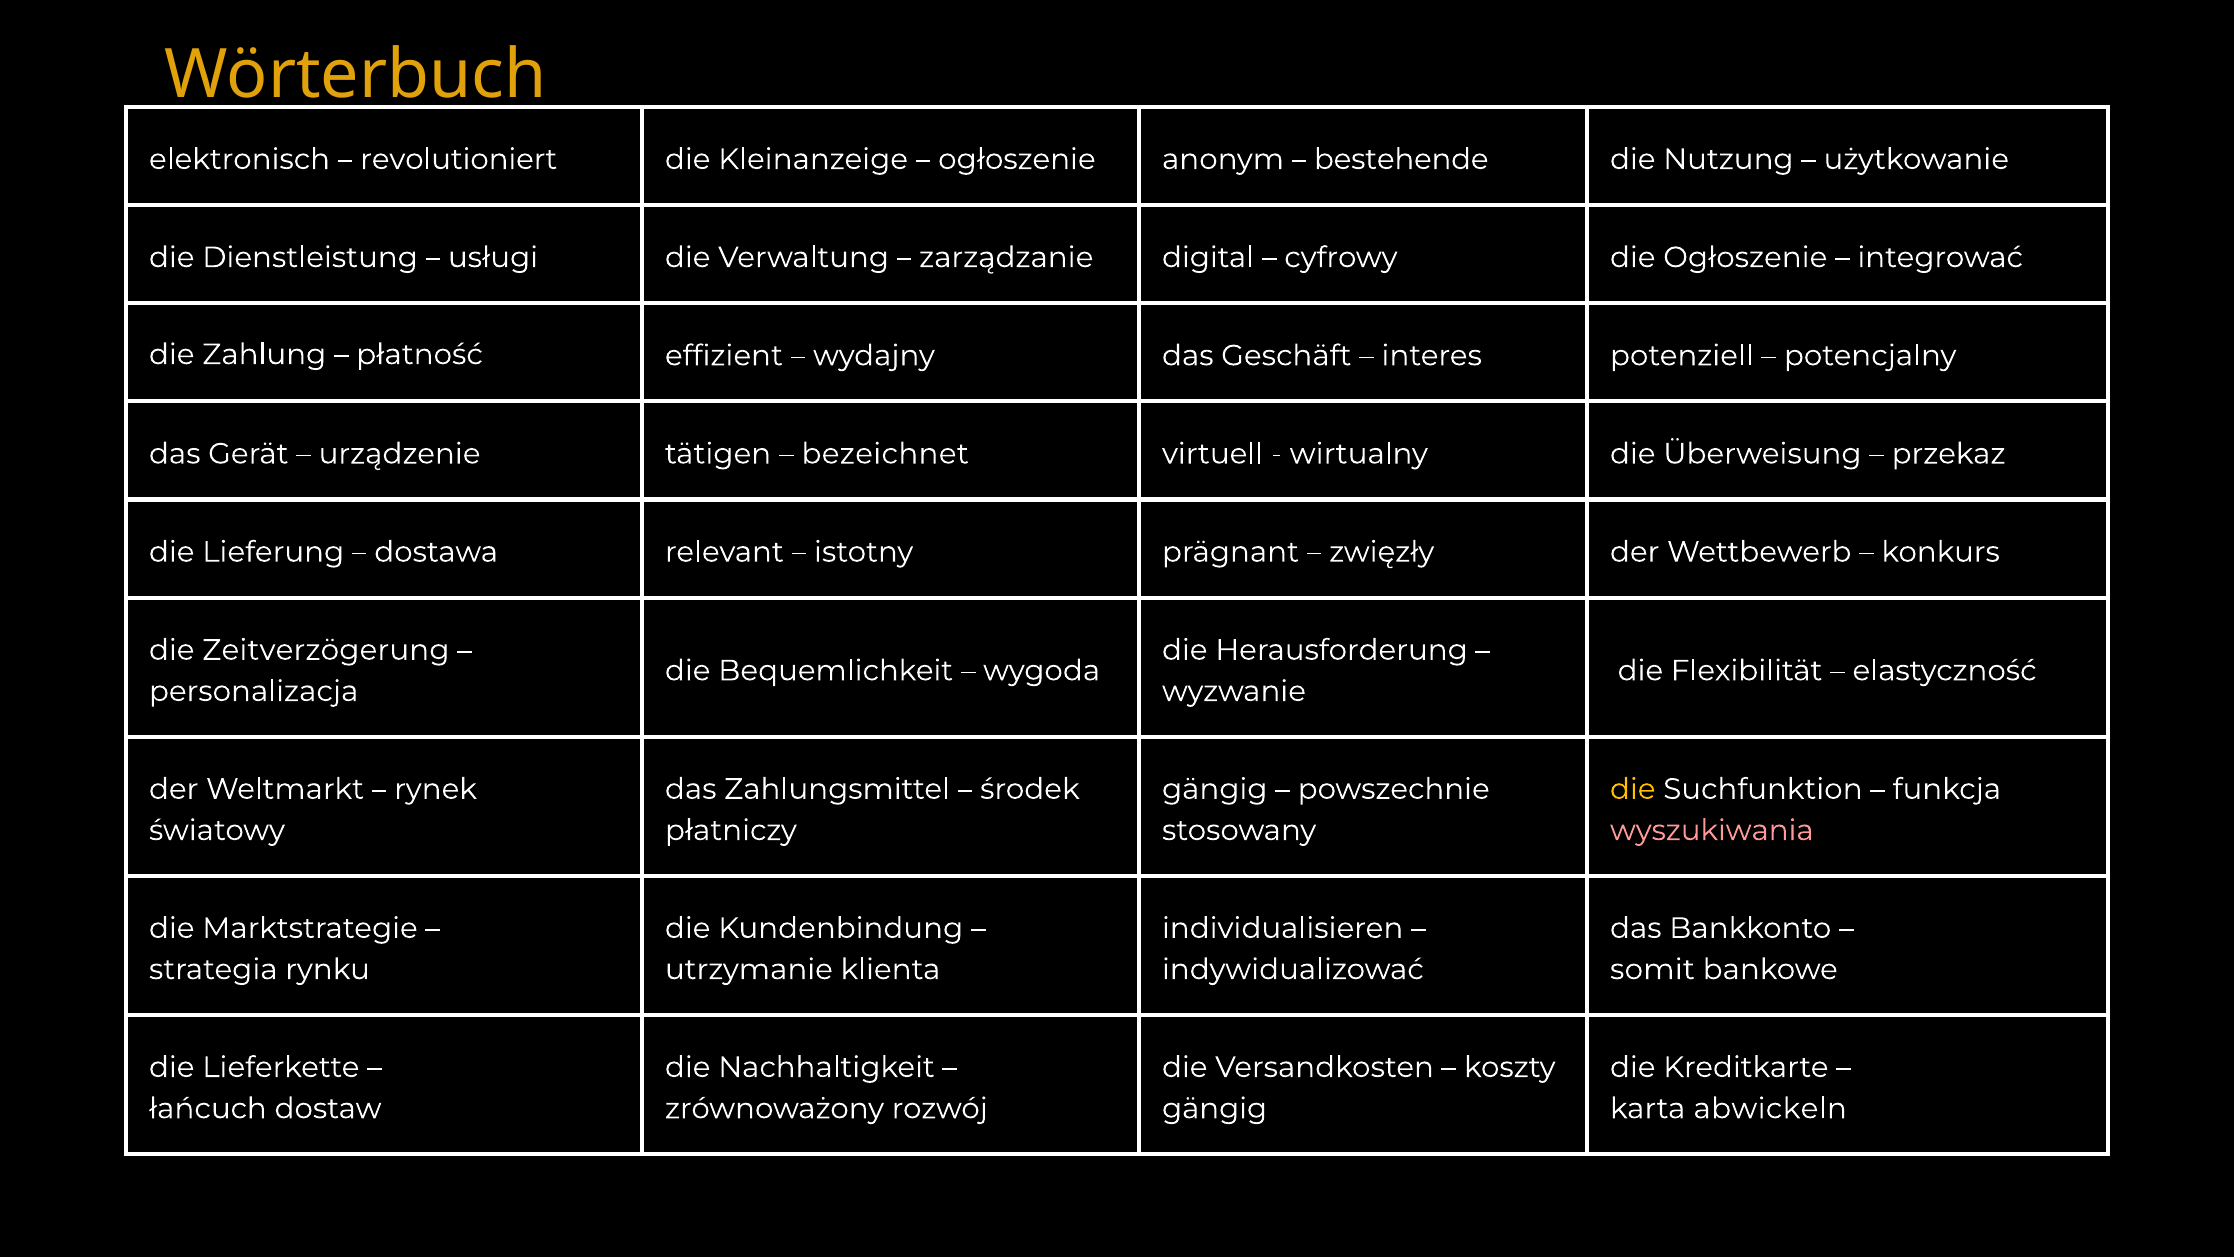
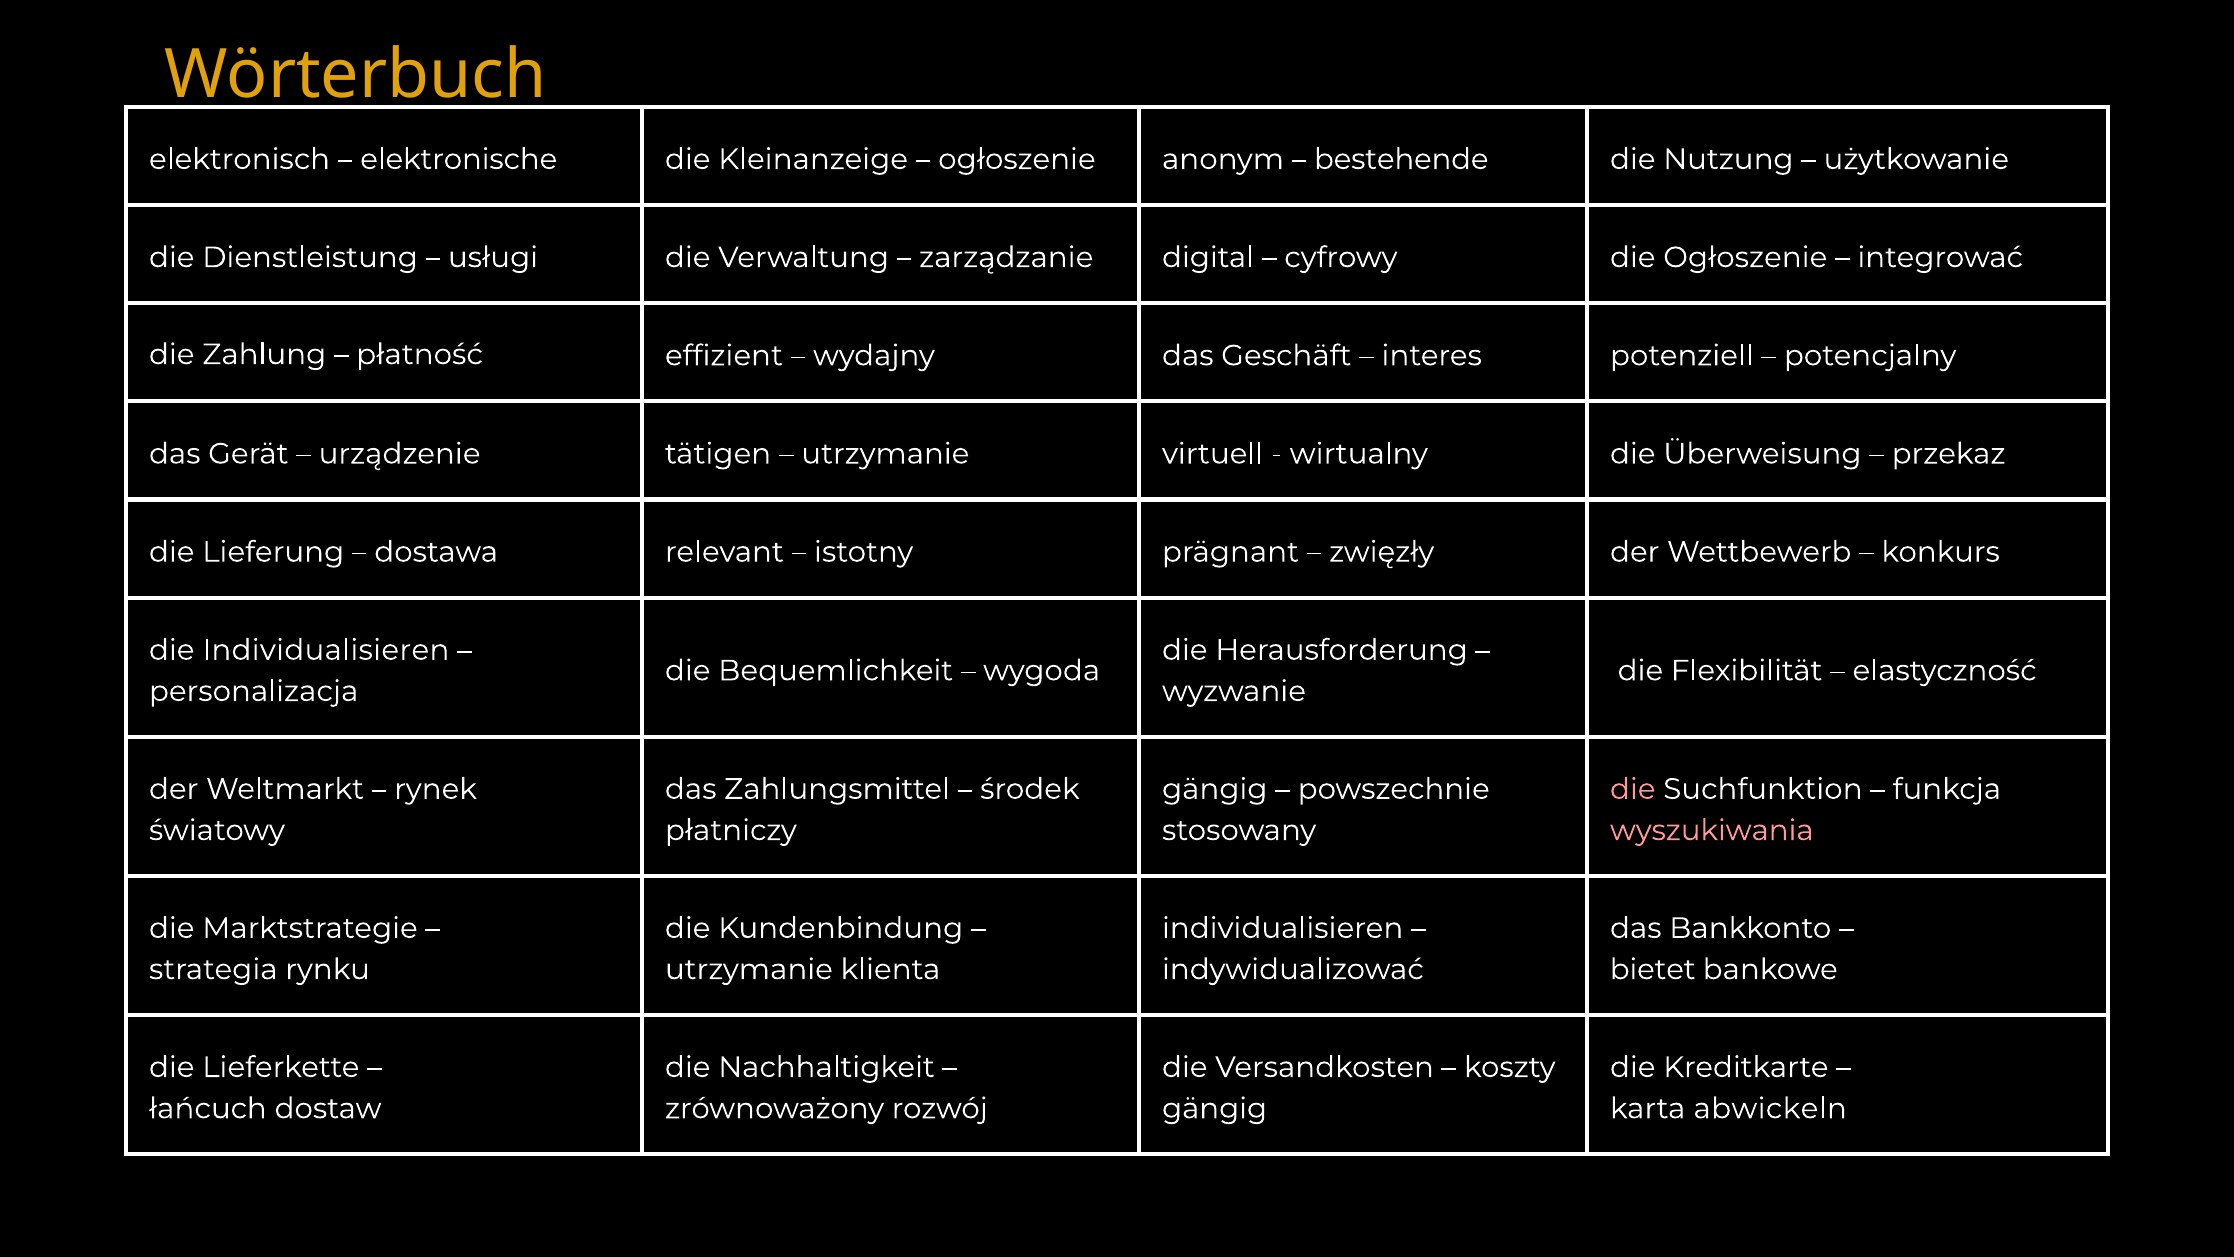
revolutioniert: revolutioniert -> elektronische (459, 159)
bezeichnet: bezeichnet -> utrzymanie (885, 454)
die Zeitverzögerung: Zeitverzögerung -> Individualisieren (326, 650)
die colour: yellow -> pink (1633, 789)
somit: somit -> bietet (1653, 969)
